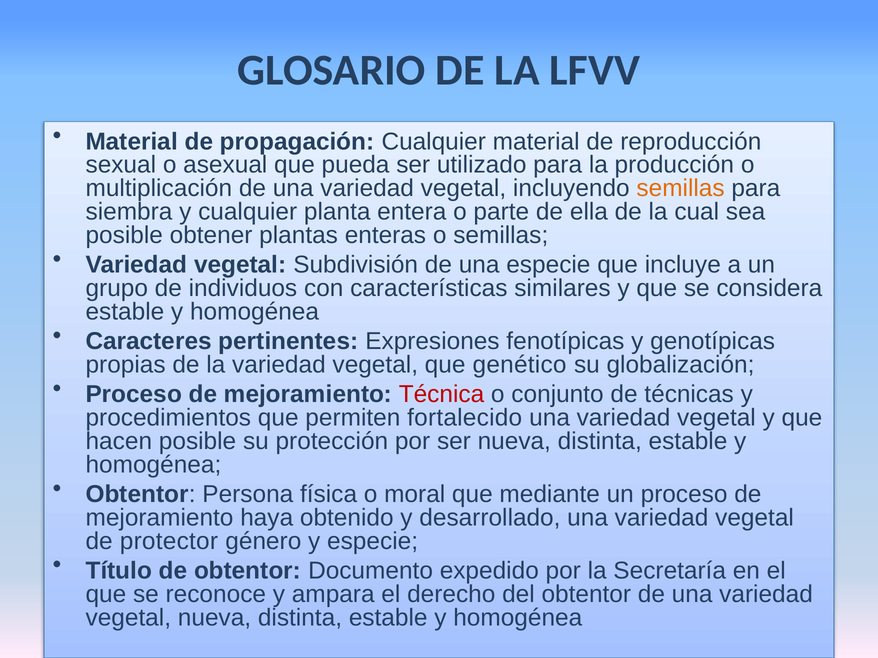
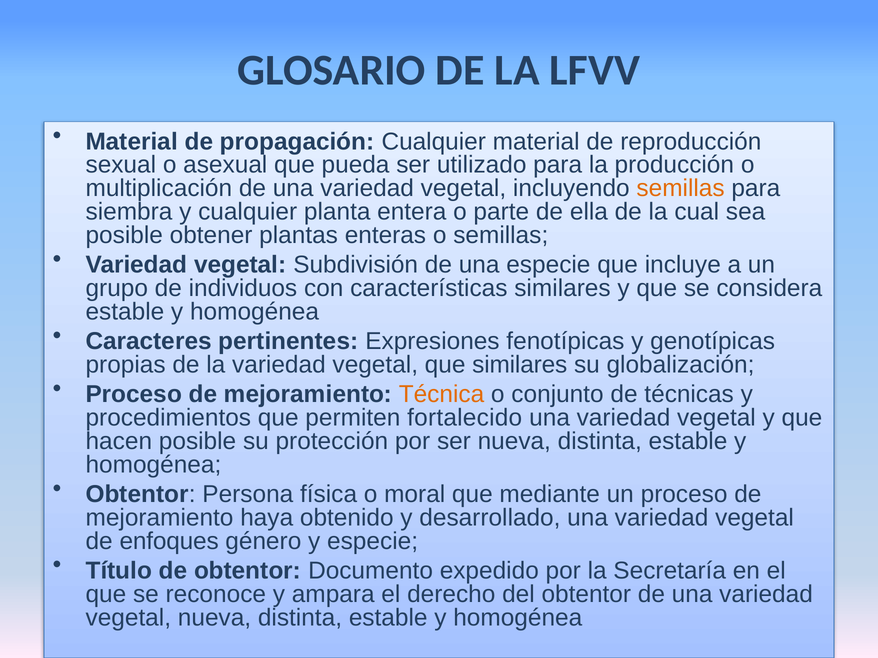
que genético: genético -> similares (520, 365)
Técnica colour: red -> orange (442, 395)
protector: protector -> enfoques (169, 541)
